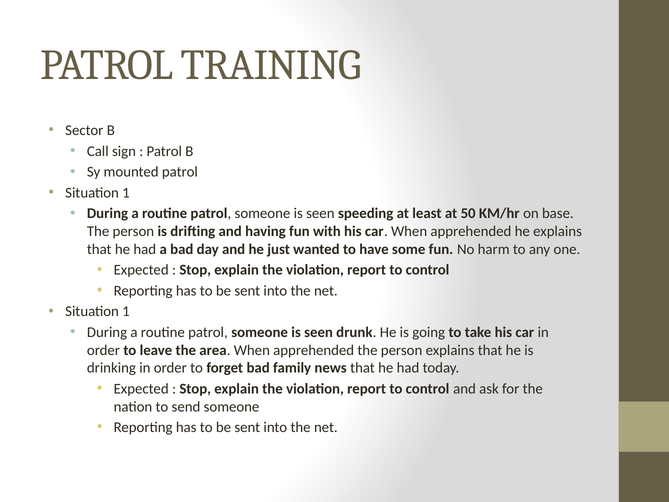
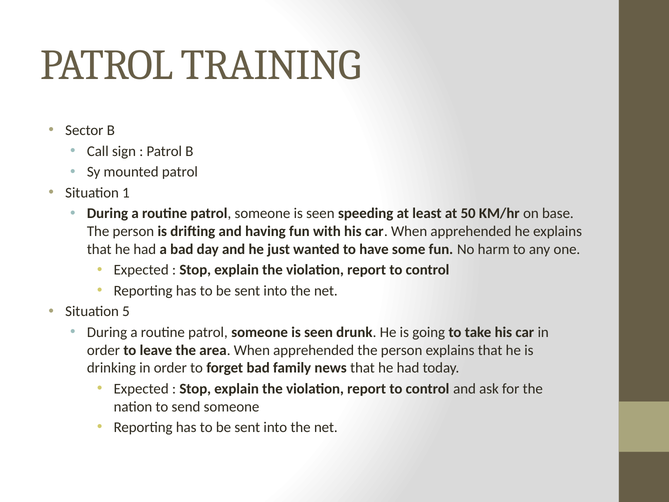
1: 1 -> 5 (126, 311)
